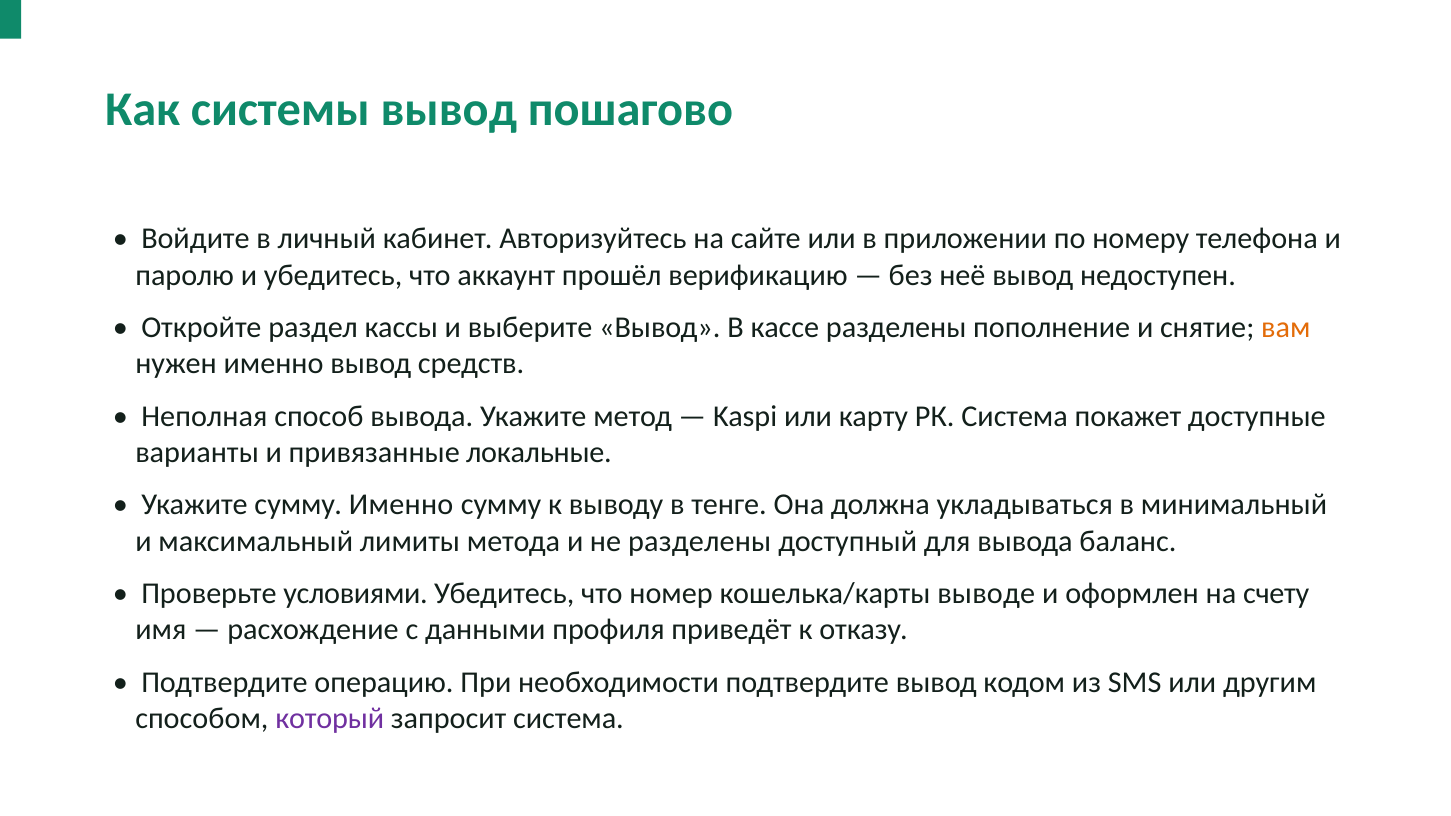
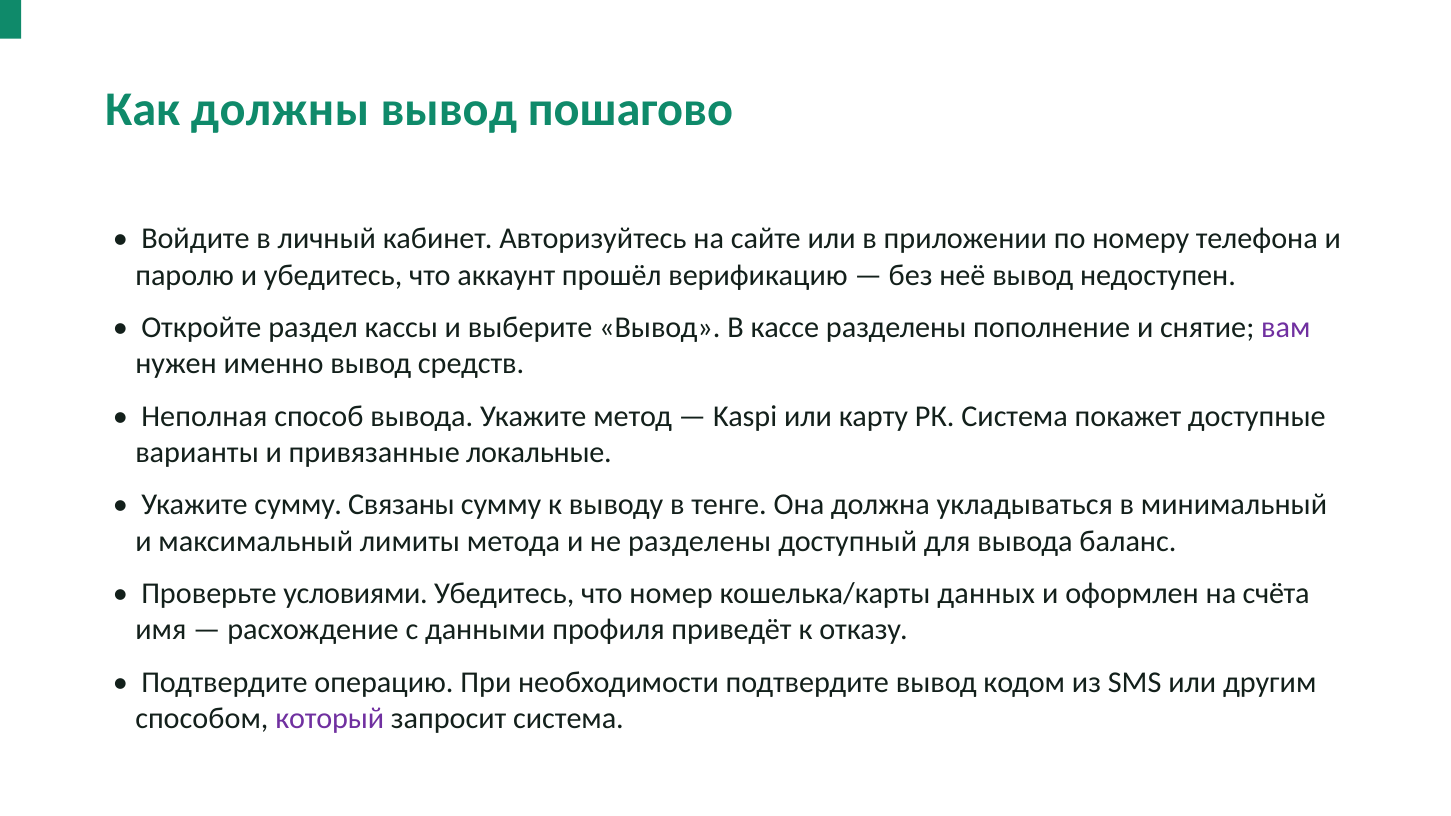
системы: системы -> должны (280, 109)
вам colour: orange -> purple (1286, 328)
сумму Именно: Именно -> Связаны (401, 505)
выводе: выводе -> данных (986, 594)
счету: счету -> счёта (1276, 594)
